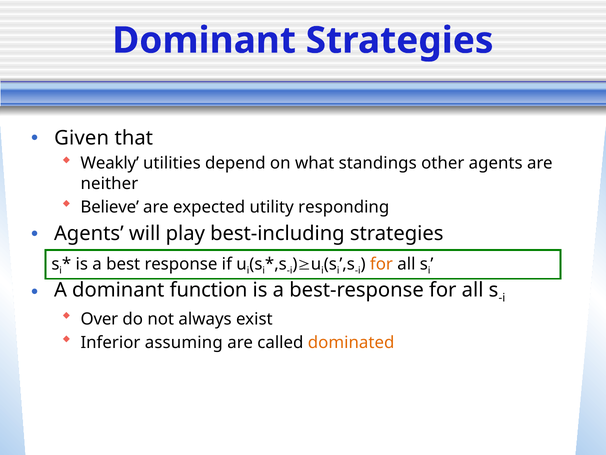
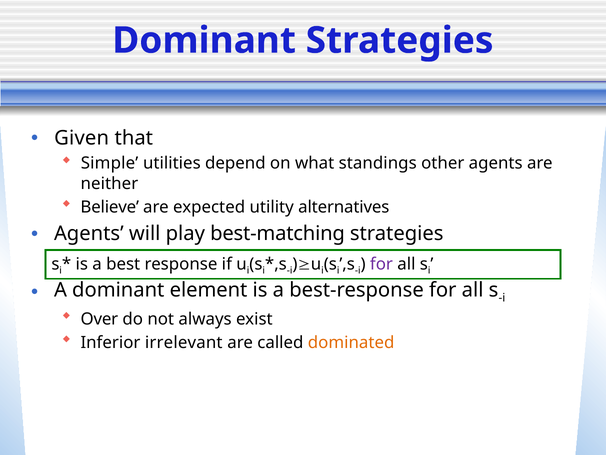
Weakly: Weakly -> Simple (110, 163)
responding: responding -> alternatives (344, 207)
best-including: best-including -> best-matching (278, 233)
for colour: orange -> purple (381, 264)
function: function -> element (209, 290)
assuming: assuming -> irrelevant (184, 342)
